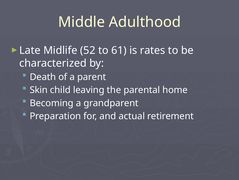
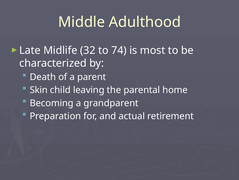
52: 52 -> 32 (88, 50)
61: 61 -> 74 (119, 50)
rates: rates -> most (153, 50)
